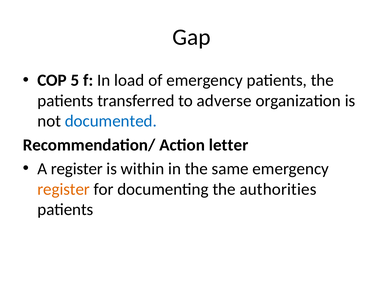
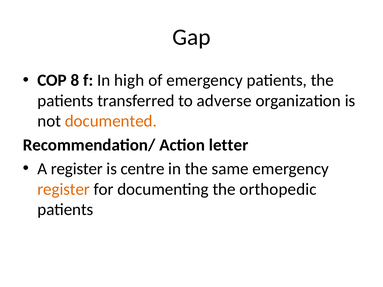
5: 5 -> 8 (75, 80)
load: load -> high (129, 80)
documented colour: blue -> orange (111, 121)
within: within -> centre (143, 169)
authorities: authorities -> orthopedic (278, 189)
